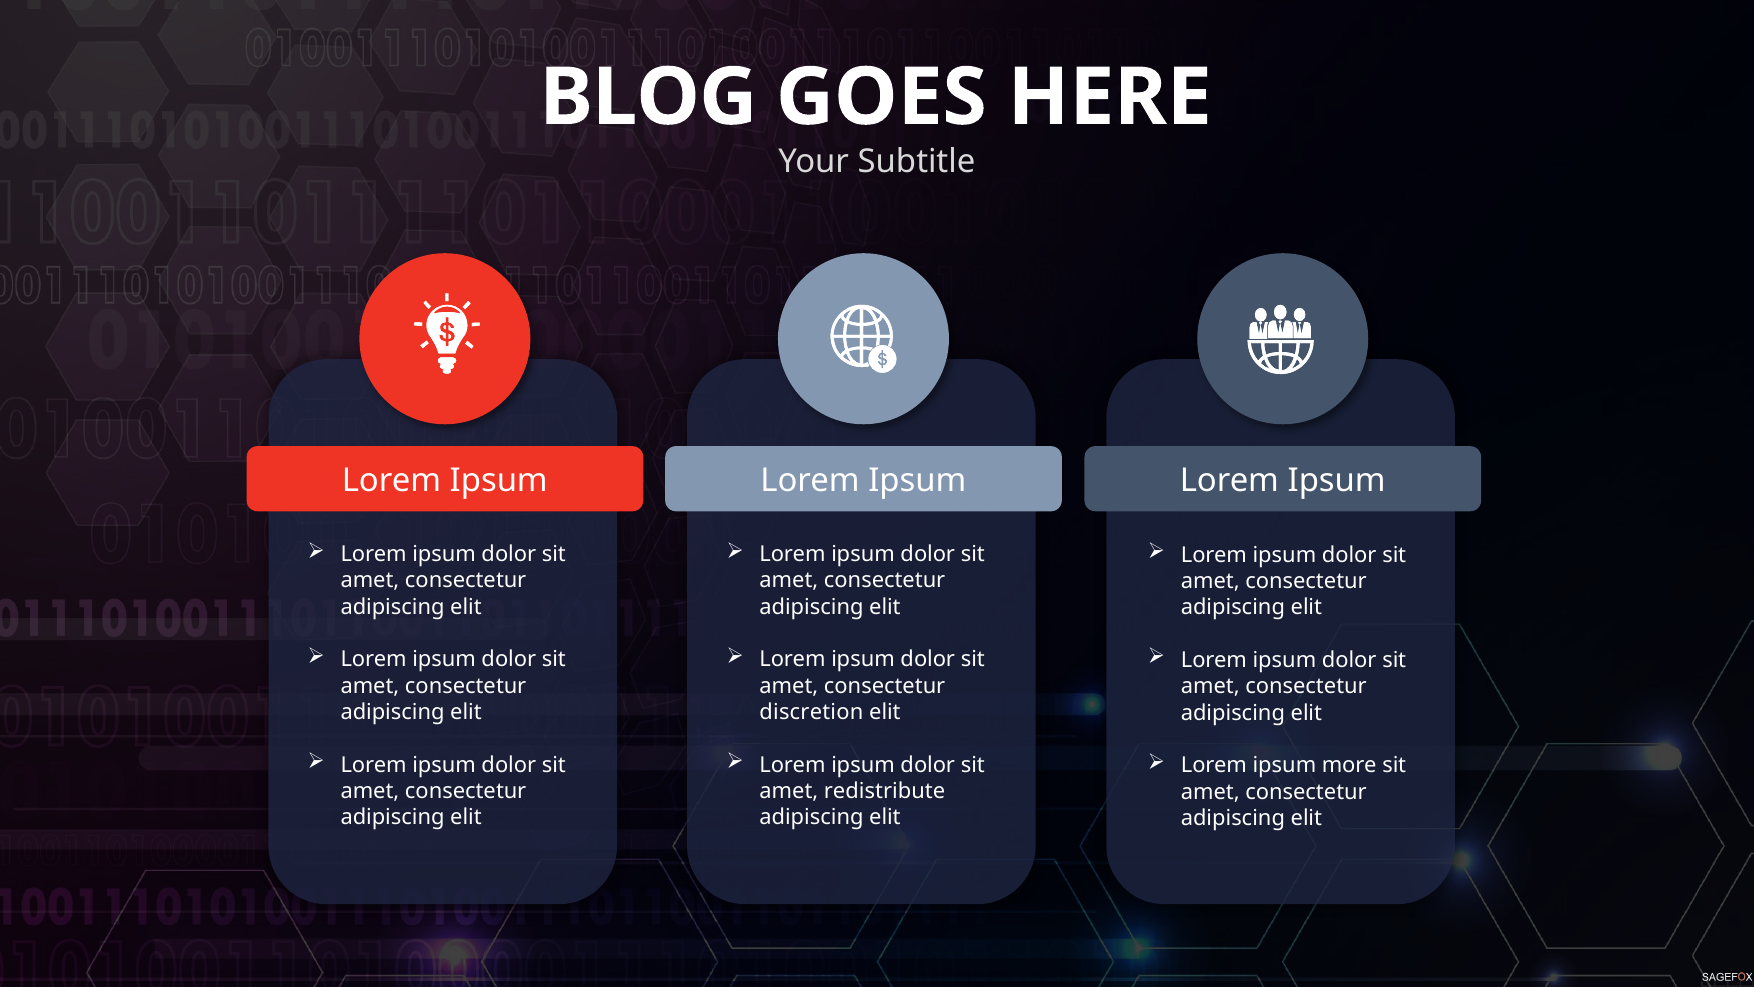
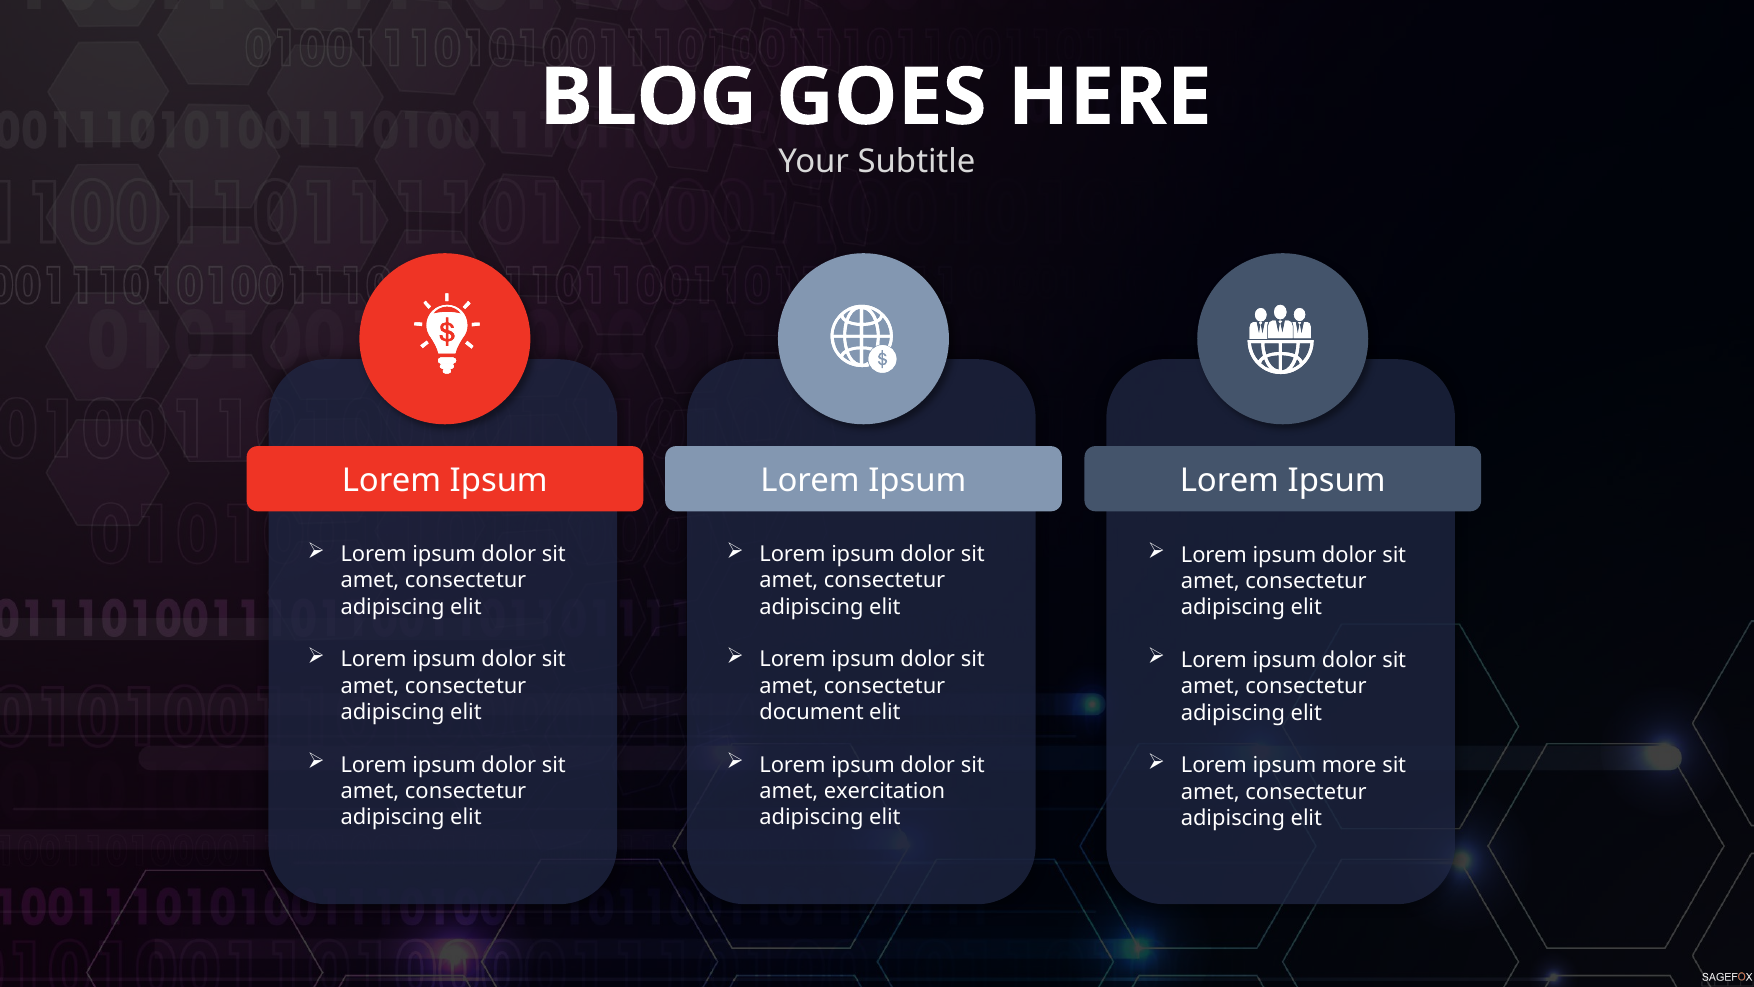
discretion: discretion -> document (812, 712)
redistribute: redistribute -> exercitation (885, 791)
